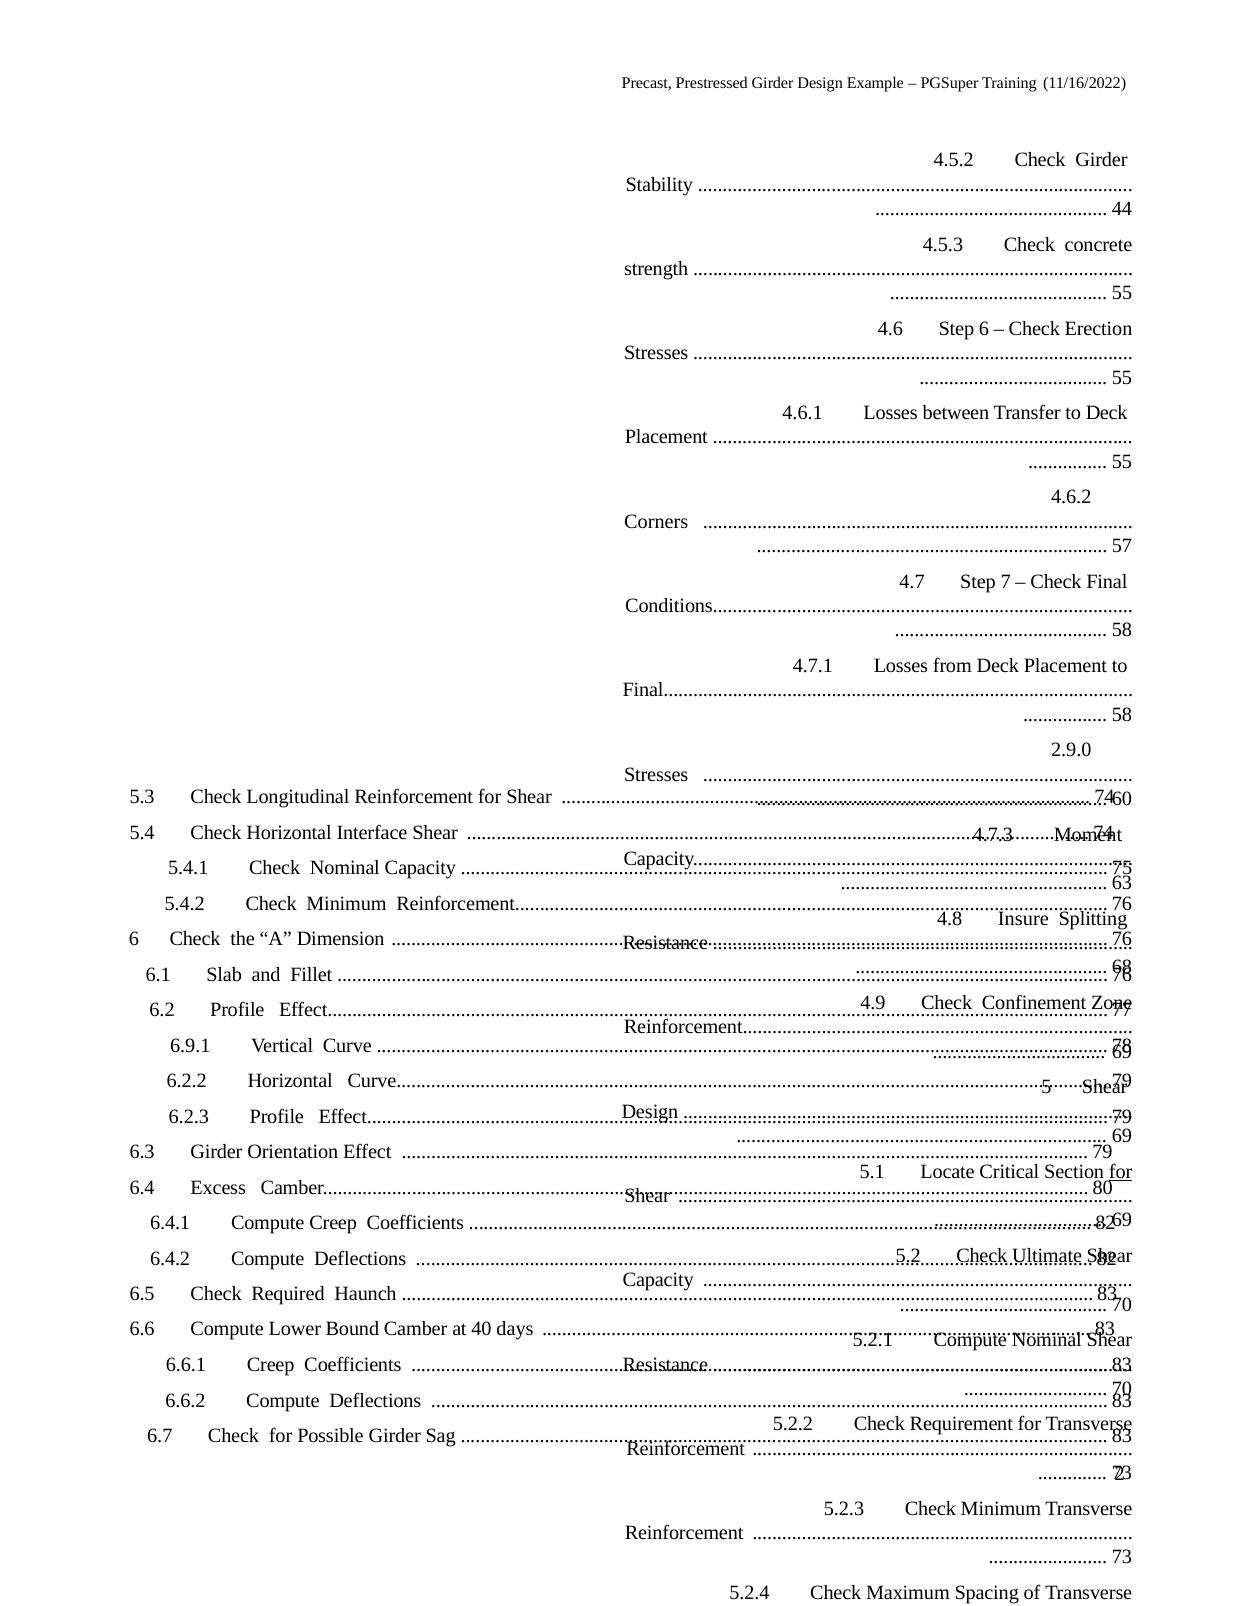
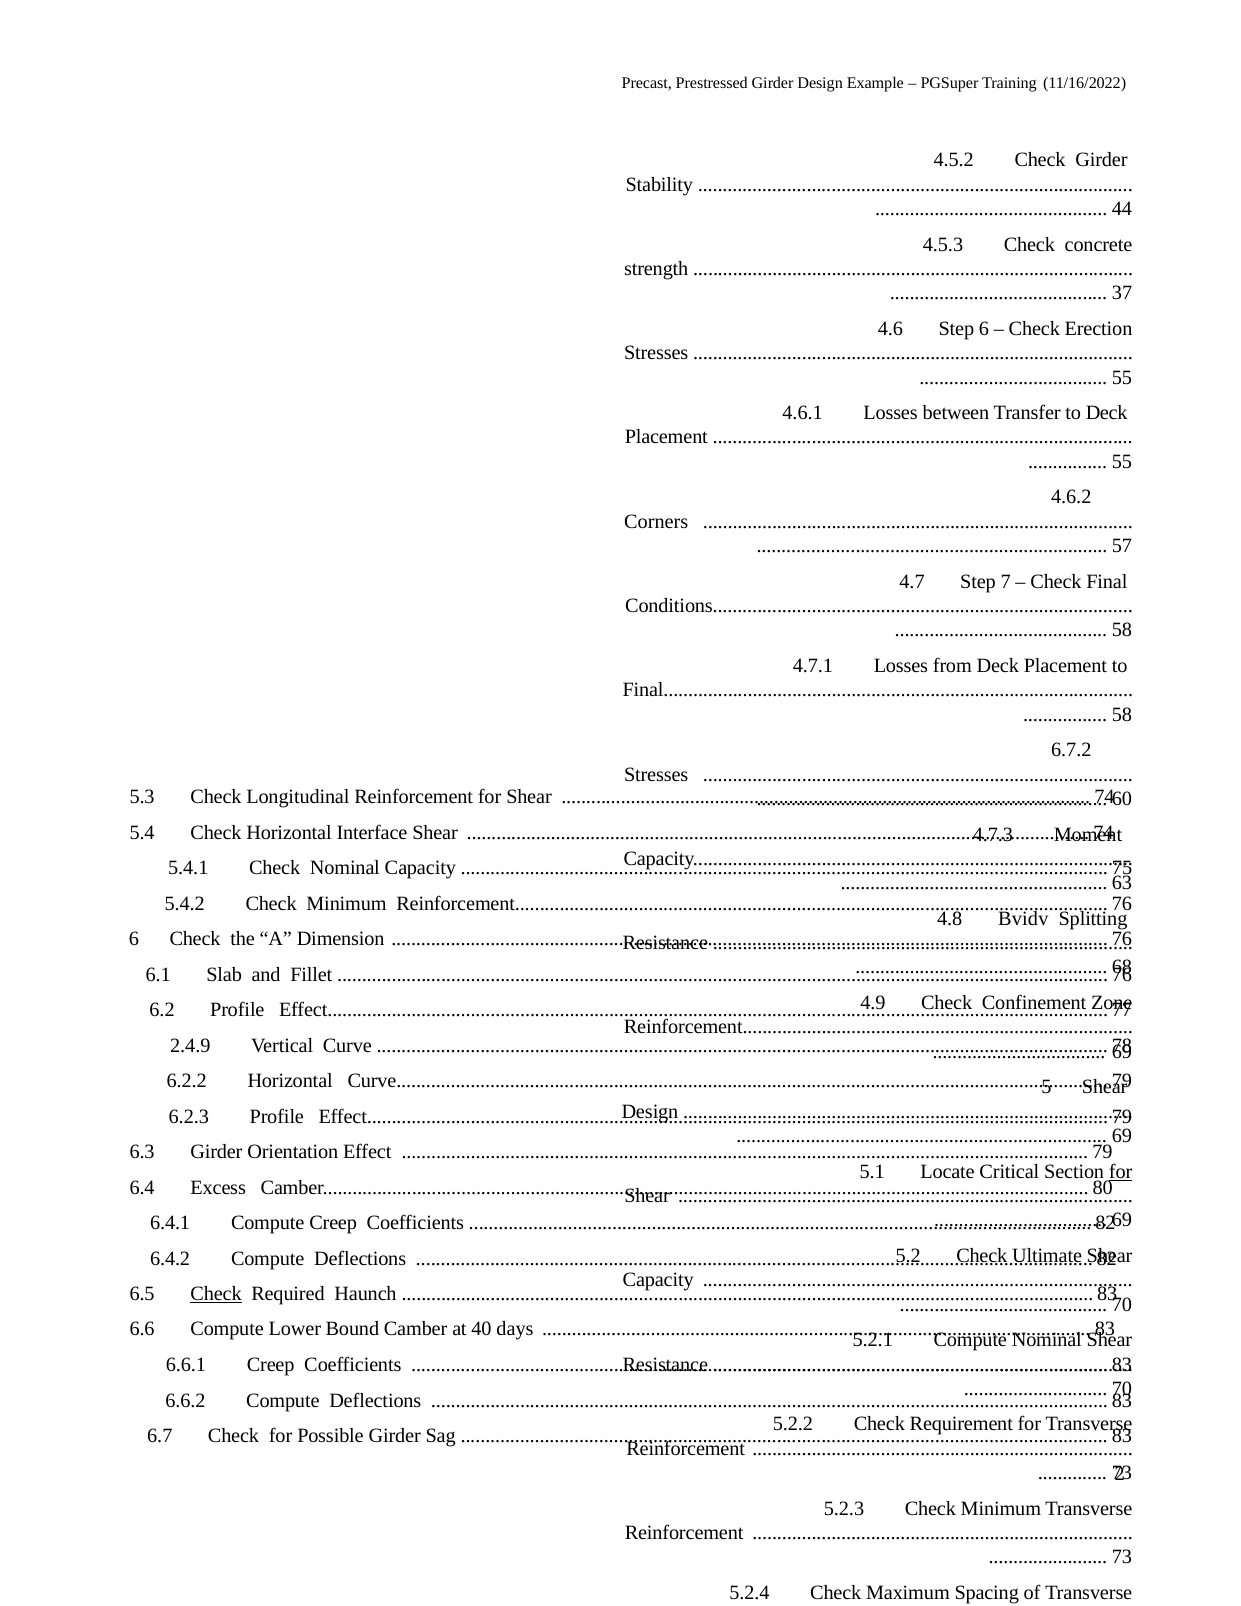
55: 55 -> 37 (1122, 293)
2.9.0: 2.9.0 -> 6.7.2 (1071, 750)
Insure: Insure -> Bvidv (1023, 918)
6.9.1: 6.9.1 -> 2.4.9 (190, 1046)
Check underline: none -> present (216, 1294)
